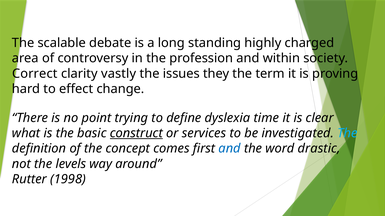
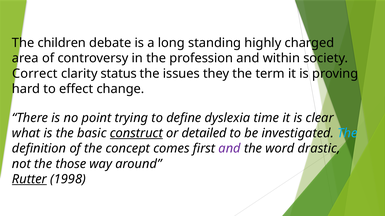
scalable: scalable -> children (62, 43)
vastly: vastly -> status (119, 74)
services: services -> detailed (204, 133)
and colour: blue -> purple (230, 149)
levels: levels -> those (71, 164)
Rutter underline: none -> present (29, 180)
